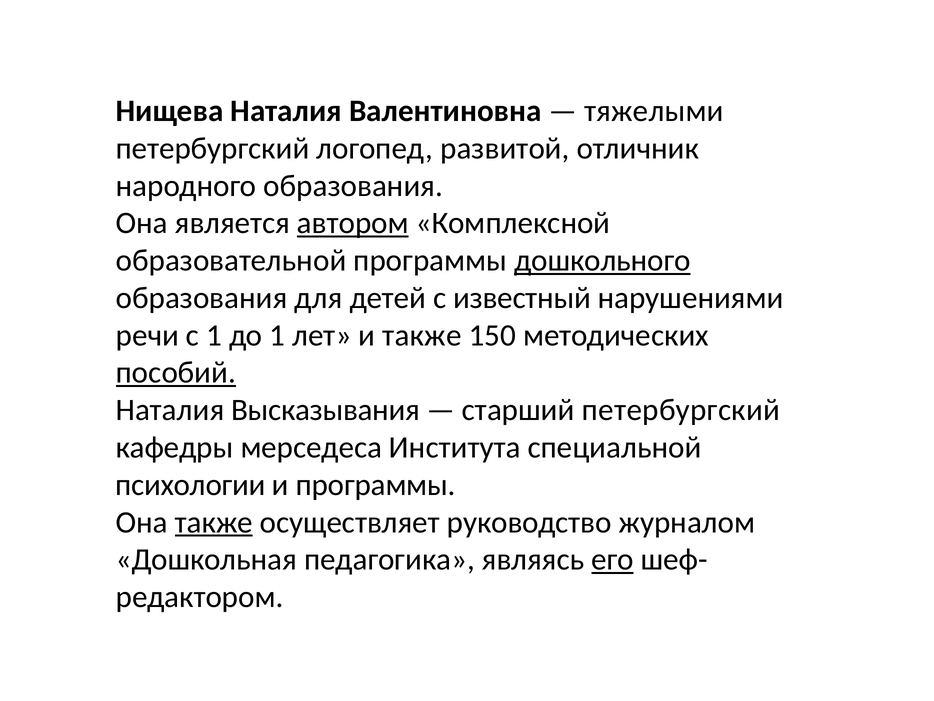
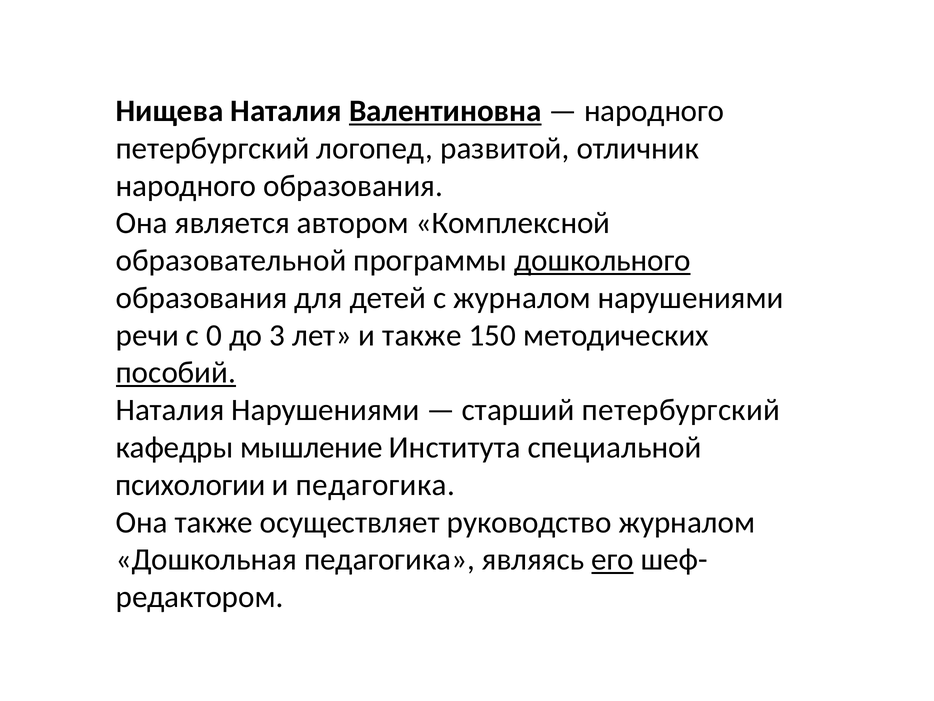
Валентиновна underline: none -> present (445, 111)
тяжелыми: тяжелыми -> народного (654, 111)
автором underline: present -> none (353, 223)
с известный: известный -> журналом (522, 298)
с 1: 1 -> 0 (214, 335)
до 1: 1 -> 3 (277, 335)
Наталия Высказывания: Высказывания -> Нарушениями (326, 410)
мерседеса: мерседеса -> мышление (311, 447)
и программы: программы -> педагогика (375, 484)
также underline: present -> none (214, 522)
